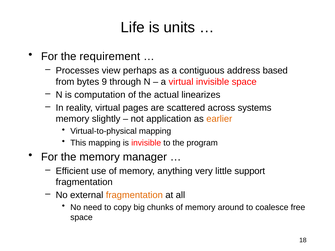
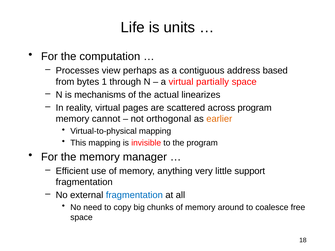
requirement: requirement -> computation (110, 57)
9: 9 -> 1 (104, 82)
virtual invisible: invisible -> partially (213, 82)
computation: computation -> mechanisms (100, 95)
across systems: systems -> program (255, 108)
slightly: slightly -> cannot (106, 119)
application: application -> orthogonal (169, 119)
fragmentation colour: orange -> blue (134, 195)
